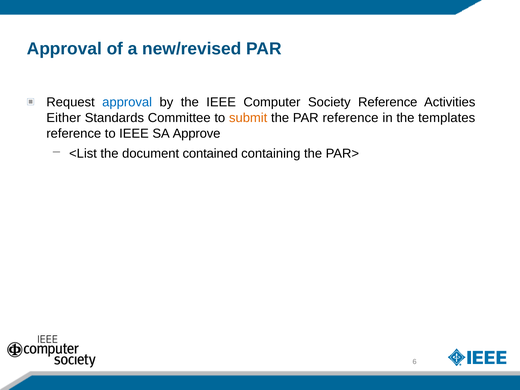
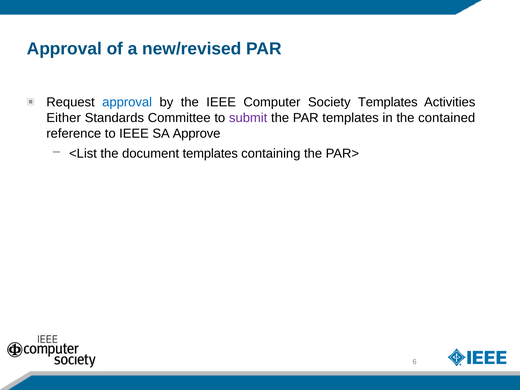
Society Reference: Reference -> Templates (388, 102)
submit colour: orange -> purple (248, 118)
PAR reference: reference -> templates (351, 118)
templates: templates -> contained (447, 118)
document contained: contained -> templates (210, 153)
